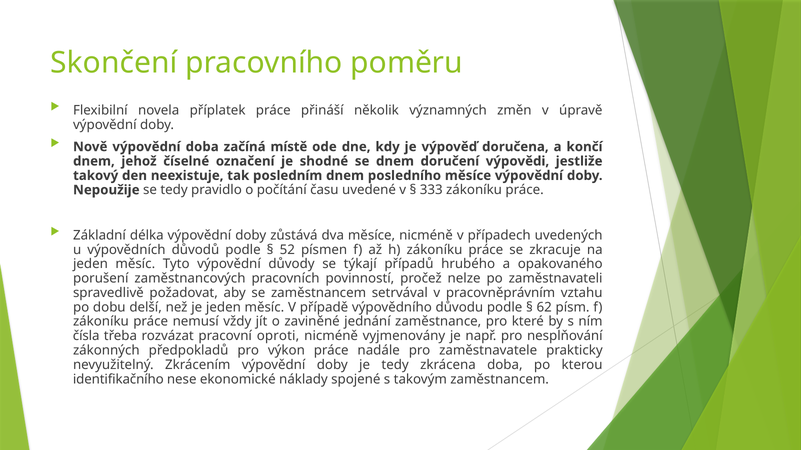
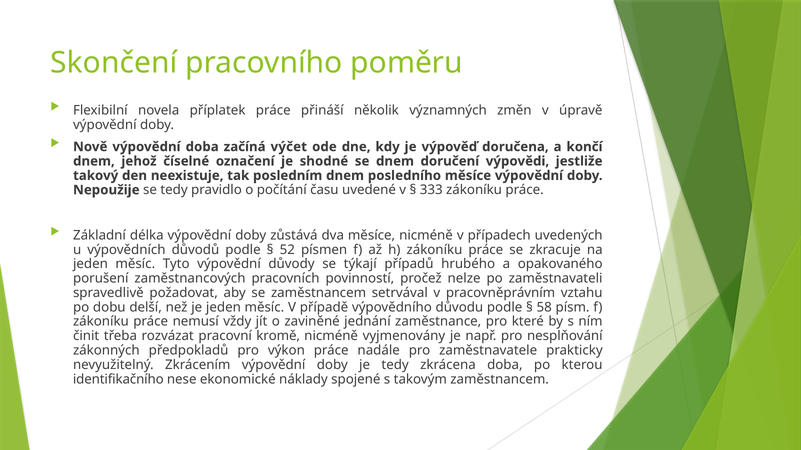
místě: místě -> výčet (289, 147)
62: 62 -> 58 (544, 308)
čísla: čísla -> činit (86, 336)
oproti: oproti -> kromě (278, 336)
